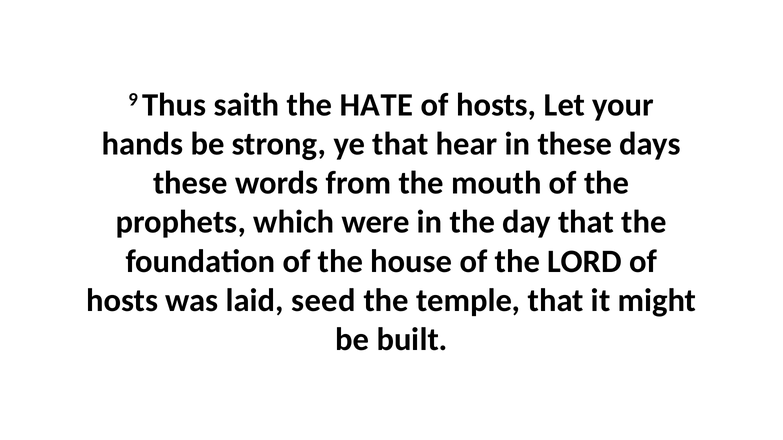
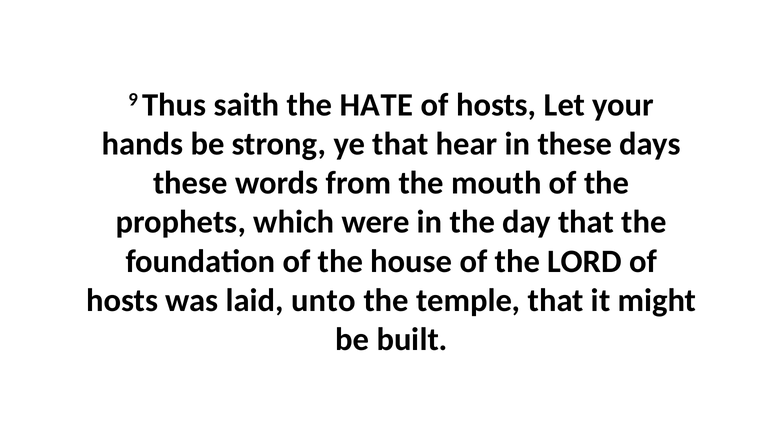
seed: seed -> unto (324, 301)
